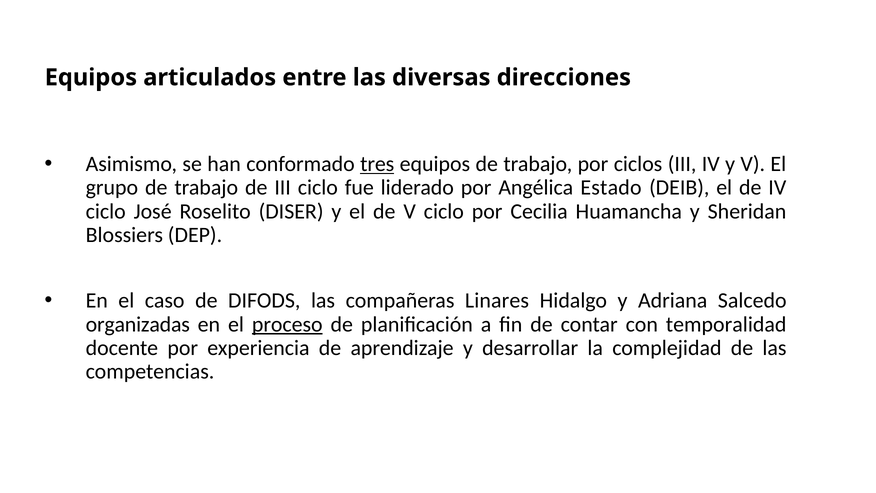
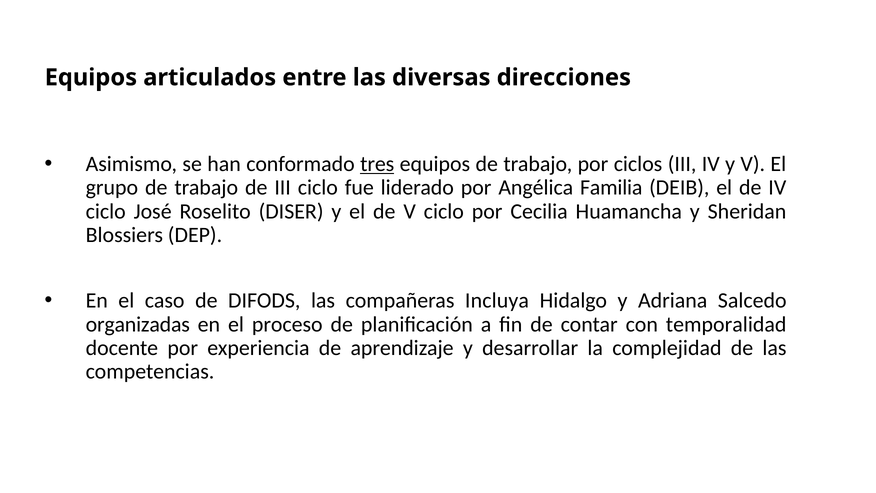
Estado: Estado -> Familia (611, 188)
Linares: Linares -> Incluya (497, 300)
proceso underline: present -> none (287, 324)
